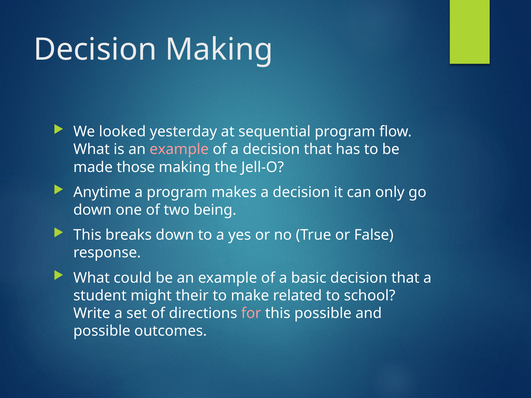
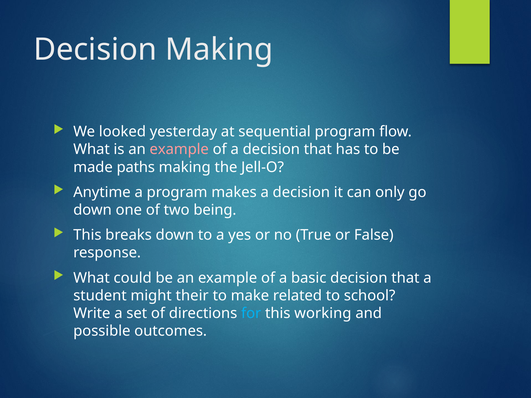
those: those -> paths (136, 167)
for colour: pink -> light blue (251, 313)
this possible: possible -> working (323, 313)
